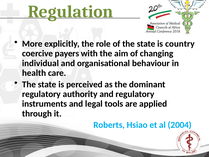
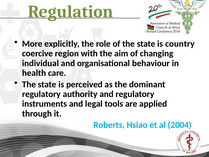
payers: payers -> region (67, 53)
